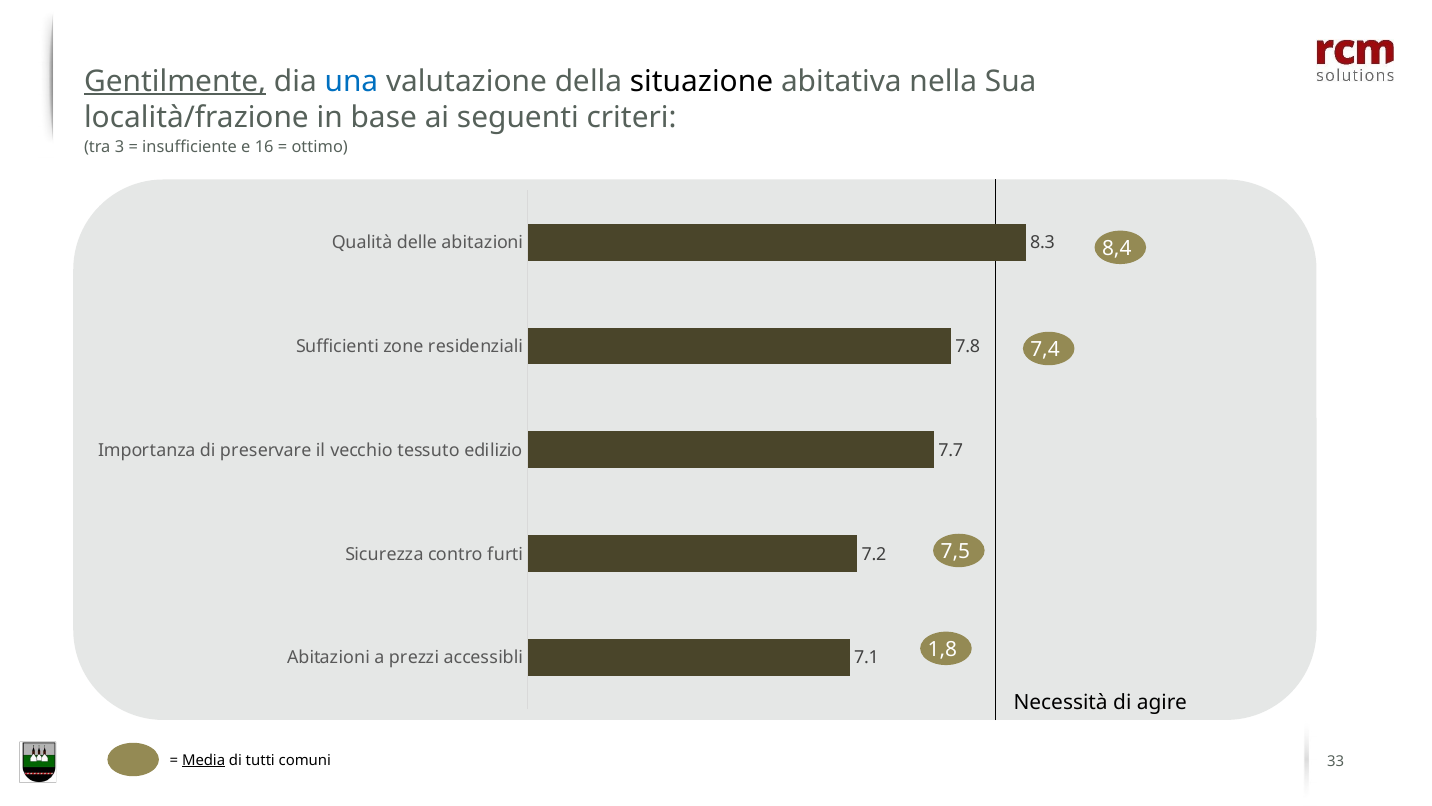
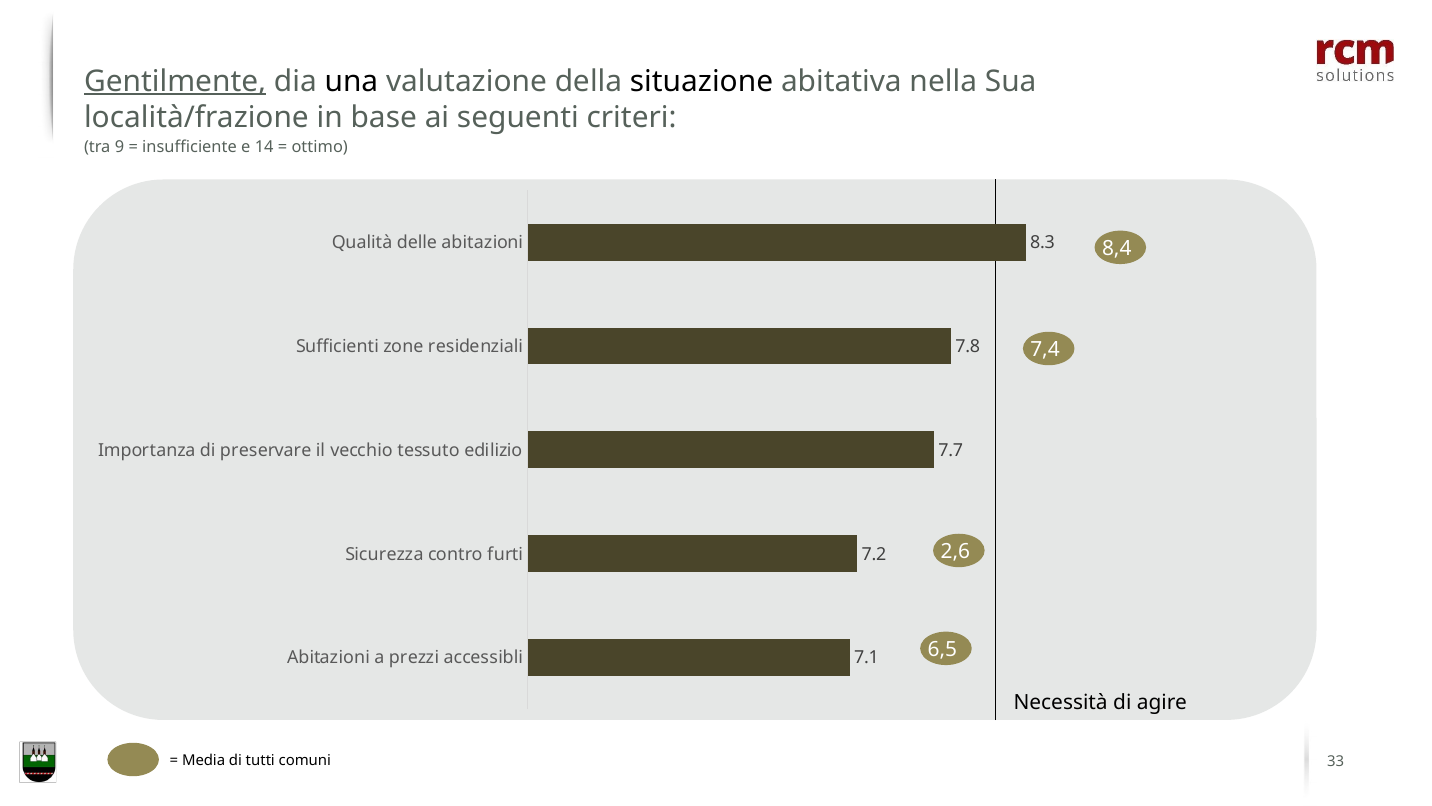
una colour: blue -> black (351, 81)
3: 3 -> 9 (119, 147)
16: 16 -> 14 (264, 147)
7,5: 7,5 -> 2,6 (955, 552)
1,8: 1,8 -> 6,5 (942, 649)
Media underline: present -> none (204, 760)
